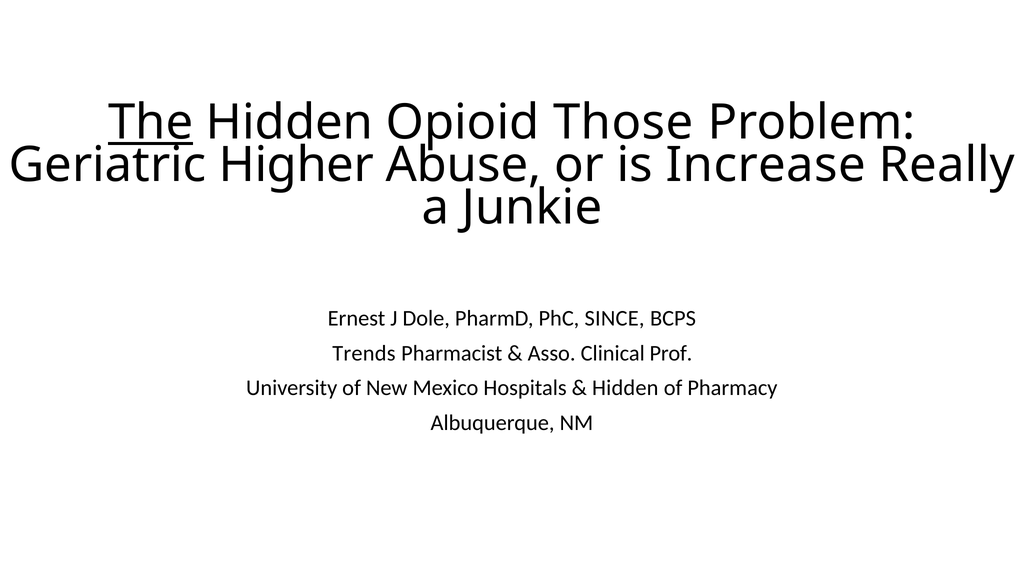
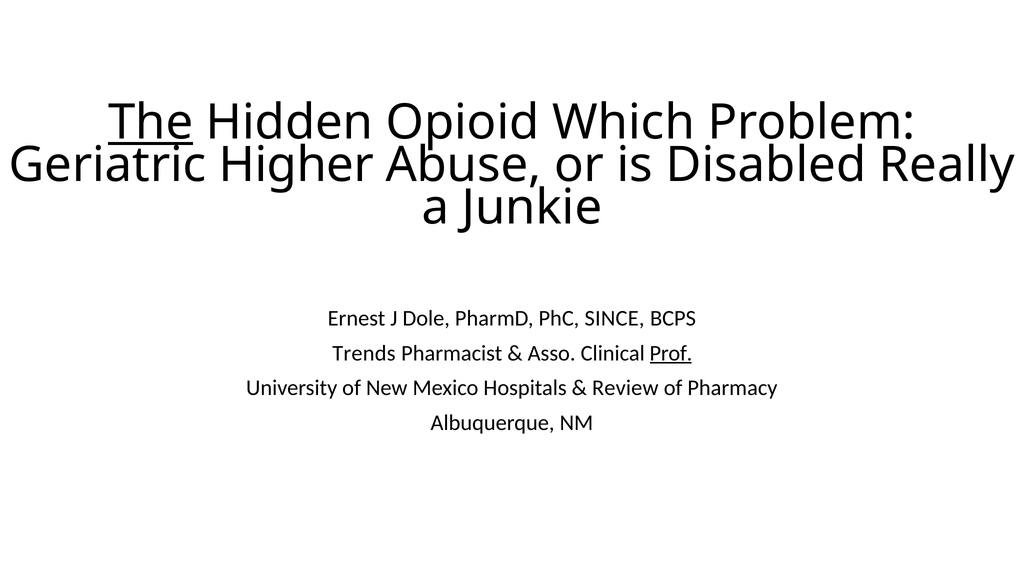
Those: Those -> Which (623, 122)
Increase: Increase -> Disabled (766, 165)
Prof underline: none -> present (671, 353)
Hidden: Hidden -> Review (625, 388)
